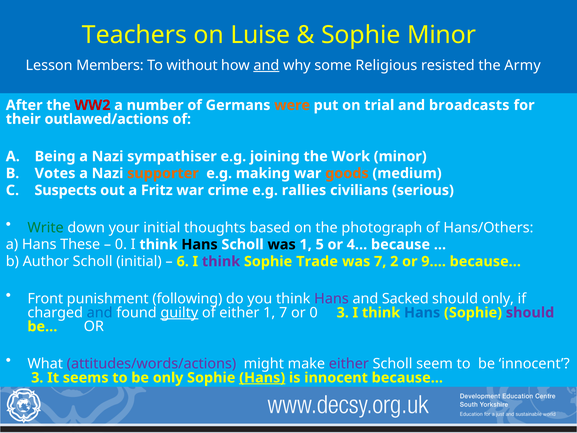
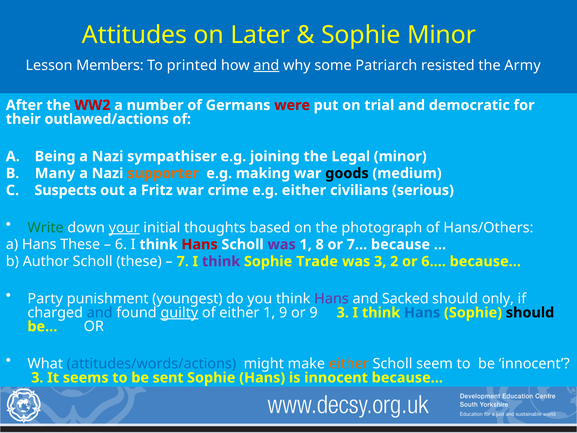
Teachers: Teachers -> Attitudes (135, 35)
Luise: Luise -> Later (260, 35)
without: without -> printed (192, 65)
Religious: Religious -> Patriarch (386, 65)
were colour: orange -> red (292, 105)
broadcasts: broadcasts -> democratic (469, 105)
Work: Work -> Legal (351, 156)
Votes: Votes -> Many (55, 173)
goods colour: orange -> black (347, 173)
e.g rallies: rallies -> either (304, 190)
your underline: none -> present (124, 227)
0: 0 -> 6 (121, 244)
Hans colour: black -> red (200, 244)
was colour: black -> purple (282, 244)
5: 5 -> 8 (320, 244)
4…: 4… -> 7… (357, 244)
Scholl initial: initial -> these (139, 261)
6: 6 -> 7 (183, 261)
was 7: 7 -> 3 (380, 261)
9…: 9… -> 6… (434, 261)
Front: Front -> Party (45, 299)
following: following -> youngest (187, 299)
1 7: 7 -> 9 (283, 312)
or 0: 0 -> 9 (314, 312)
should colour: purple -> black (530, 312)
attitudes/words/actions colour: purple -> blue (151, 364)
either colour: purple -> orange (349, 364)
be only: only -> sent (168, 377)
Hans underline: present -> none (262, 377)
